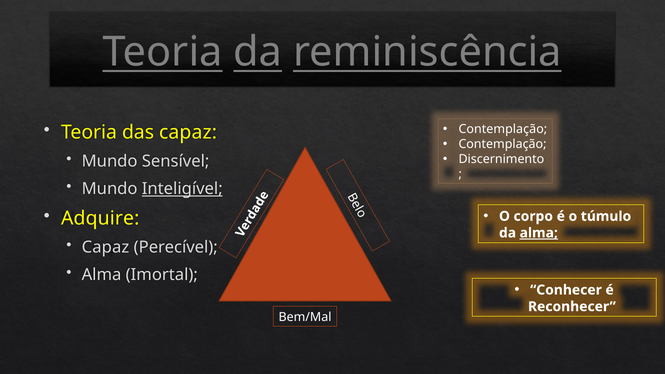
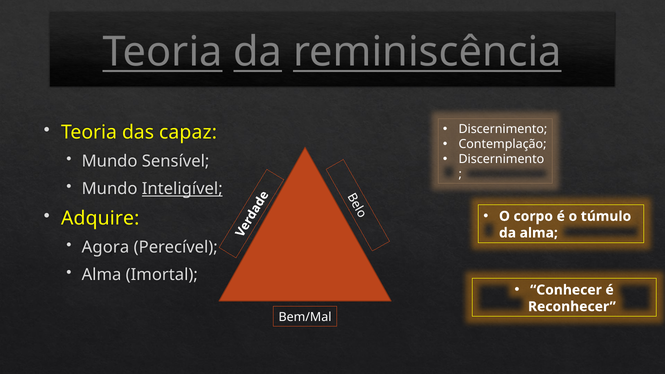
Contemplação: Contemplação -> Discernimento (503, 129)
alma underline: present -> none (539, 233)
Capaz: Capaz -> Agora (105, 247)
